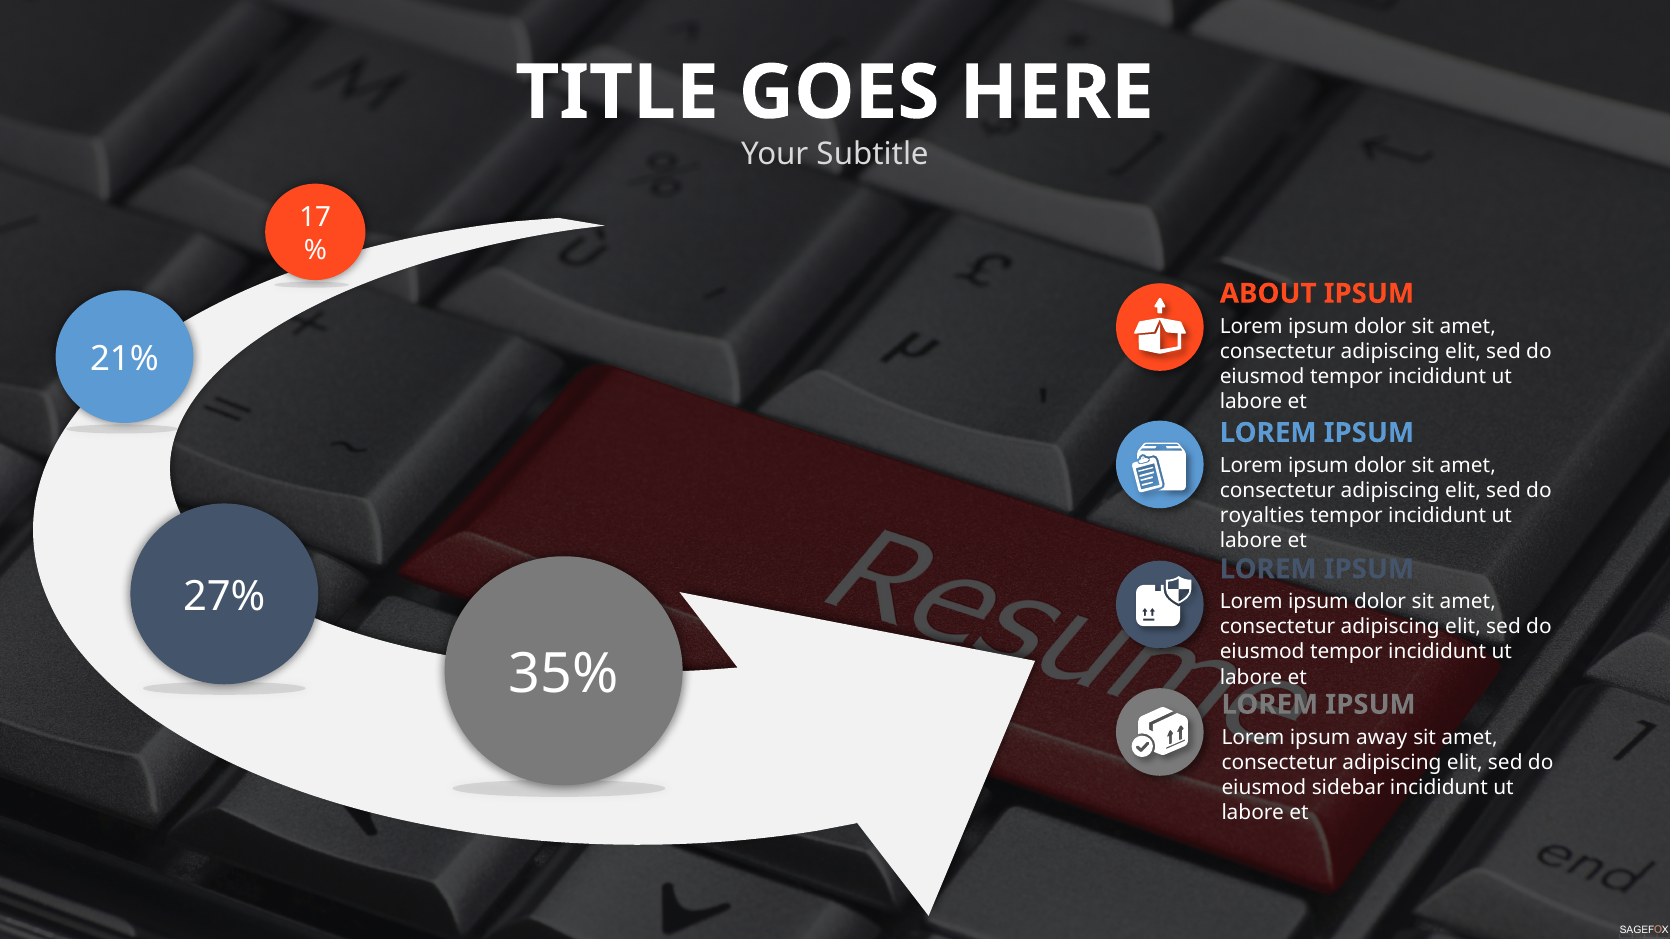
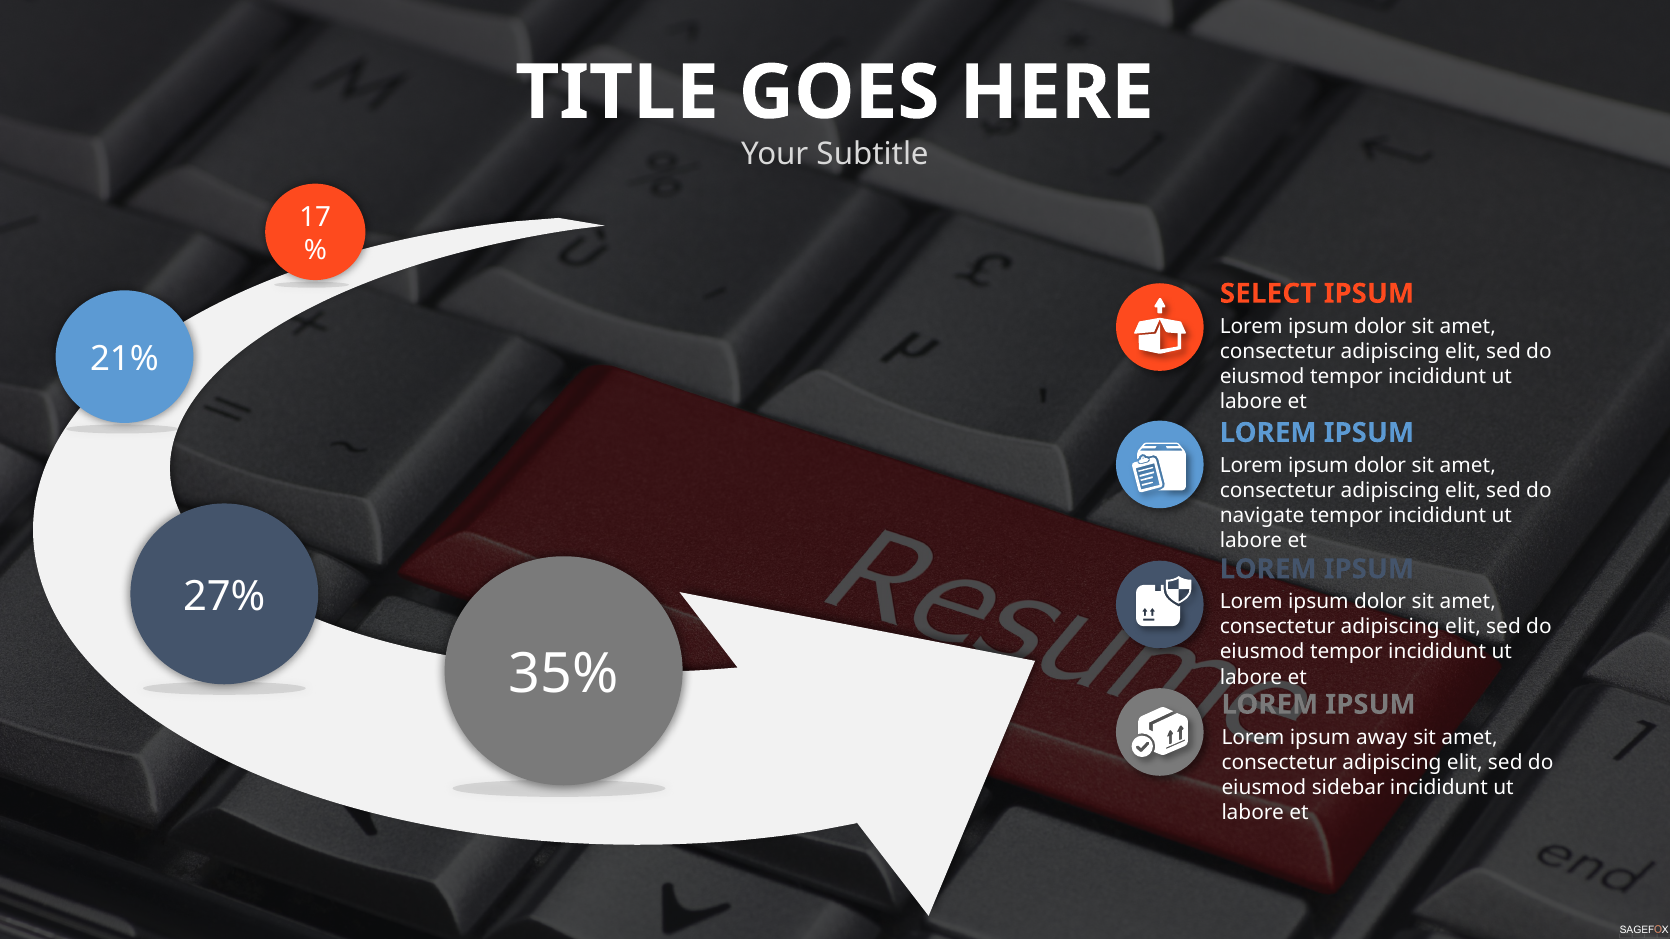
ABOUT: ABOUT -> SELECT (1268, 294)
royalties: royalties -> navigate (1262, 516)
